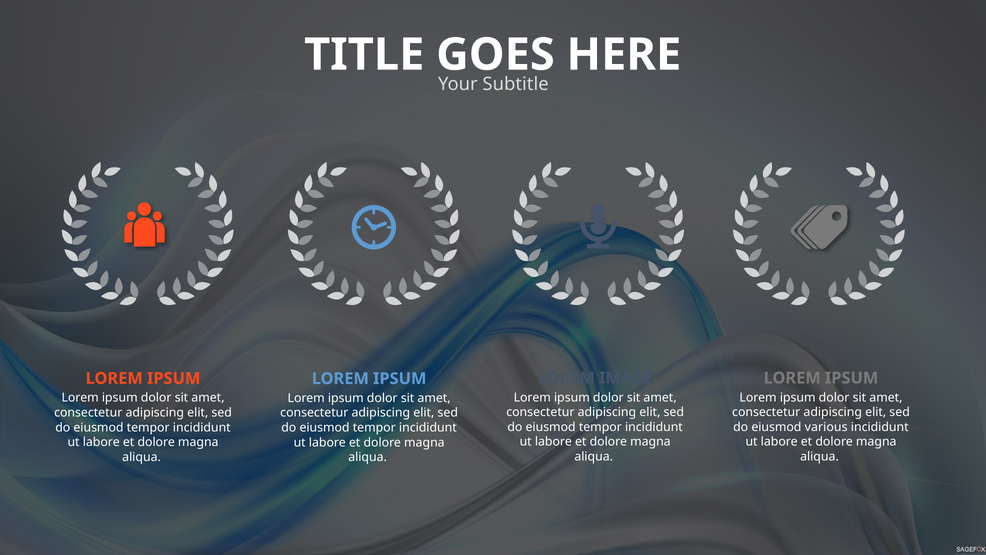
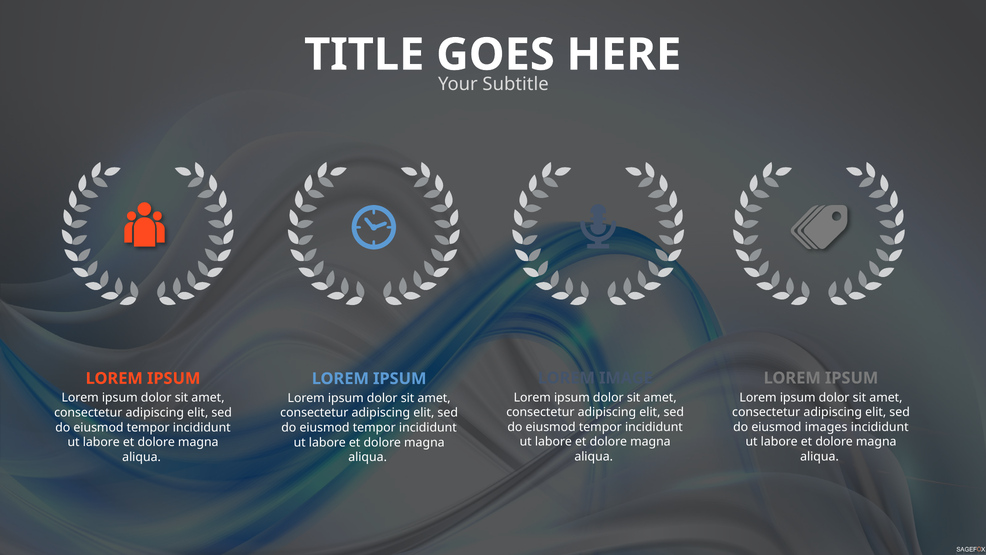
various: various -> images (826, 427)
